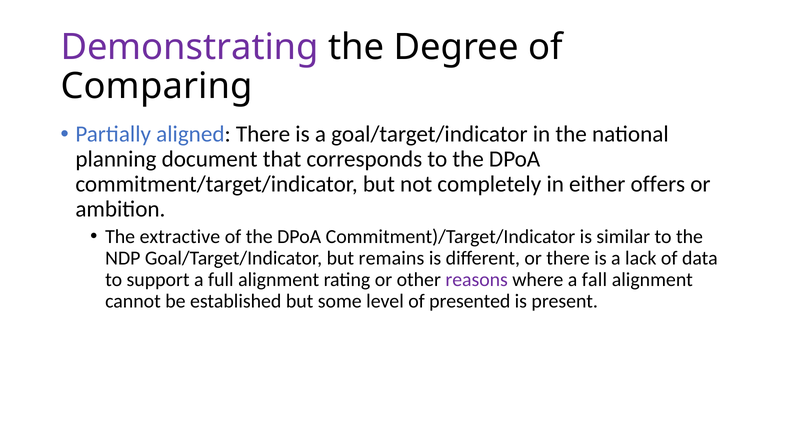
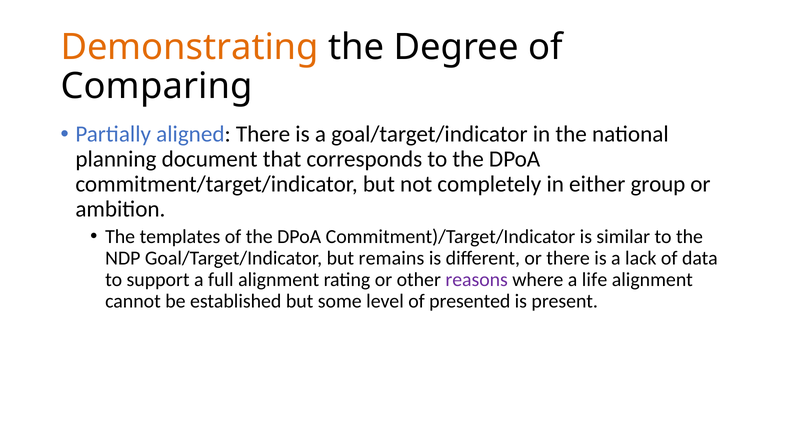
Demonstrating colour: purple -> orange (190, 47)
offers: offers -> group (658, 184)
extractive: extractive -> templates (180, 236)
fall: fall -> life (595, 279)
